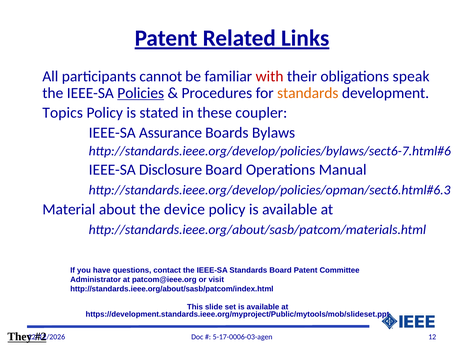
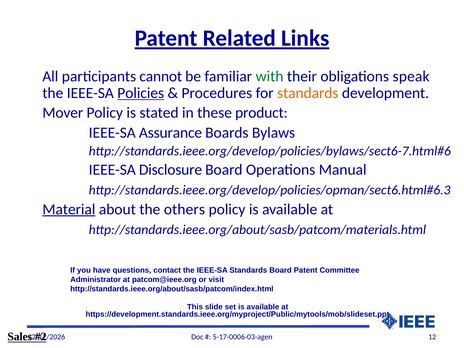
with colour: red -> green (270, 76)
Topics: Topics -> Mover (63, 113)
coupler: coupler -> product (261, 113)
Material underline: none -> present (69, 209)
device: device -> others (184, 209)
They: They -> Sales (20, 337)
